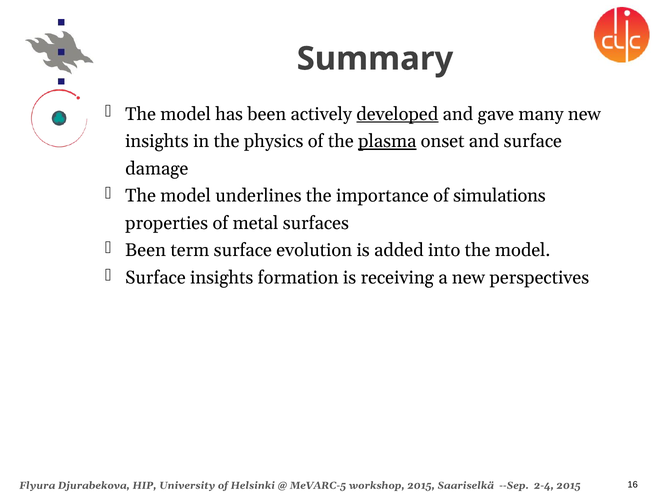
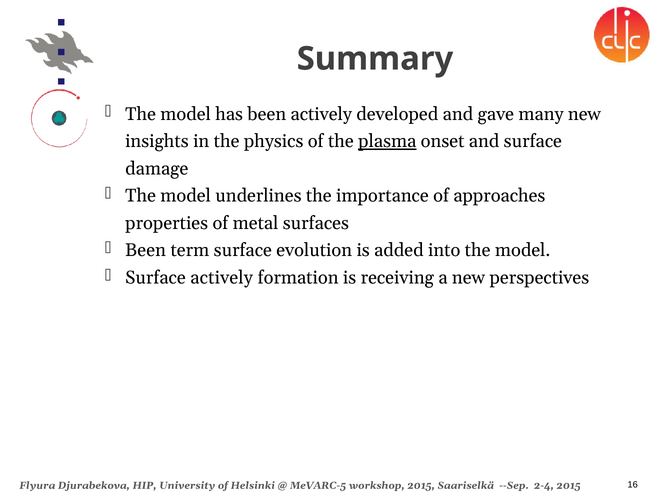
developed underline: present -> none (397, 114)
simulations: simulations -> approaches (499, 196)
Surface insights: insights -> actively (222, 278)
